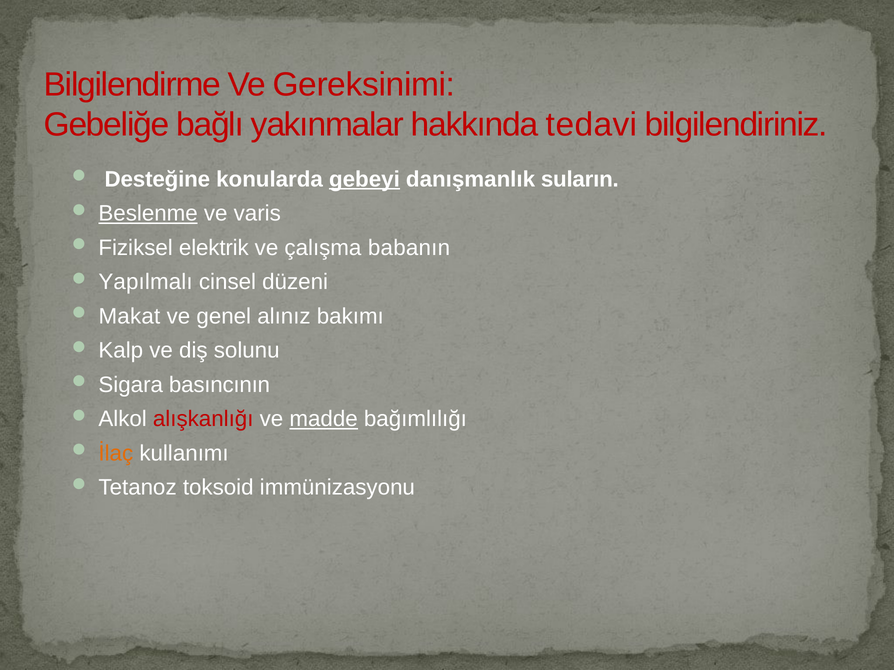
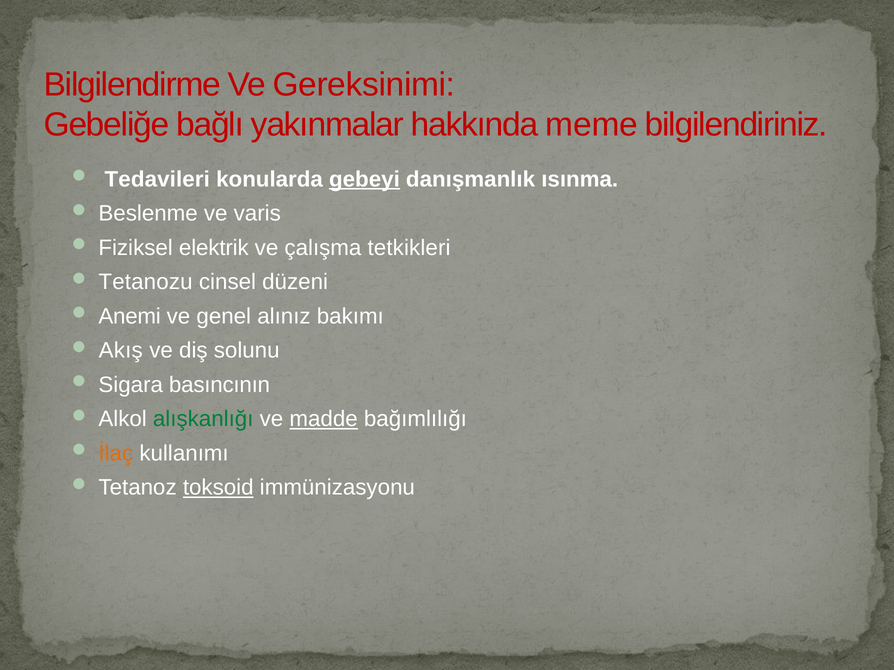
tedavi: tedavi -> meme (592, 125)
Desteğine: Desteğine -> Tedavileri (157, 179)
suların: suların -> ısınma (580, 179)
Beslenme underline: present -> none (148, 214)
babanın: babanın -> tetkikleri (409, 248)
Yapılmalı: Yapılmalı -> Tetanozu (146, 282)
Makat: Makat -> Anemi (130, 317)
Kalp: Kalp -> Akış (121, 351)
alışkanlığı colour: red -> green (203, 419)
toksoid underline: none -> present (218, 488)
